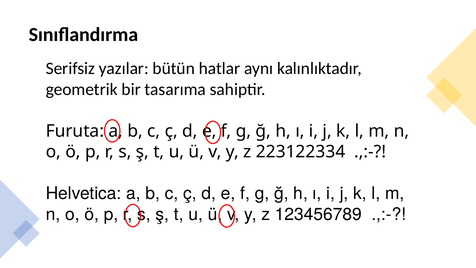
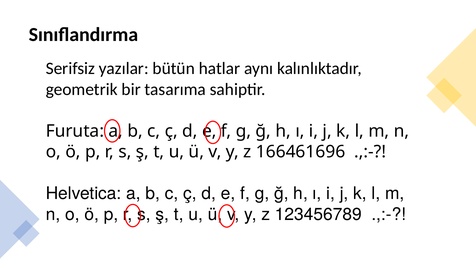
223122334: 223122334 -> 166461696 (301, 152)
